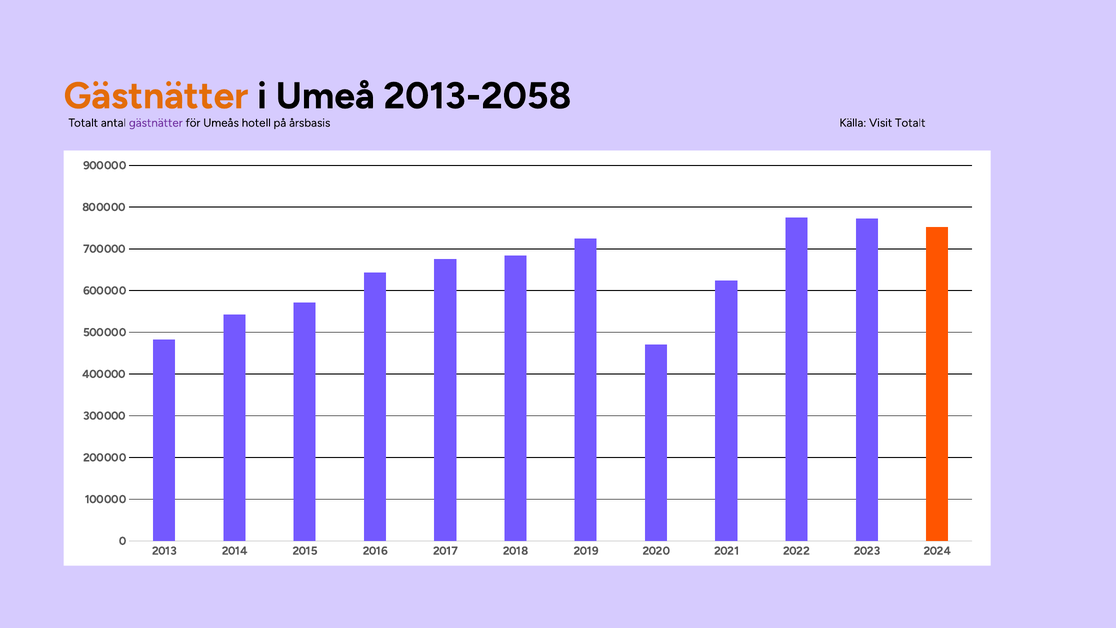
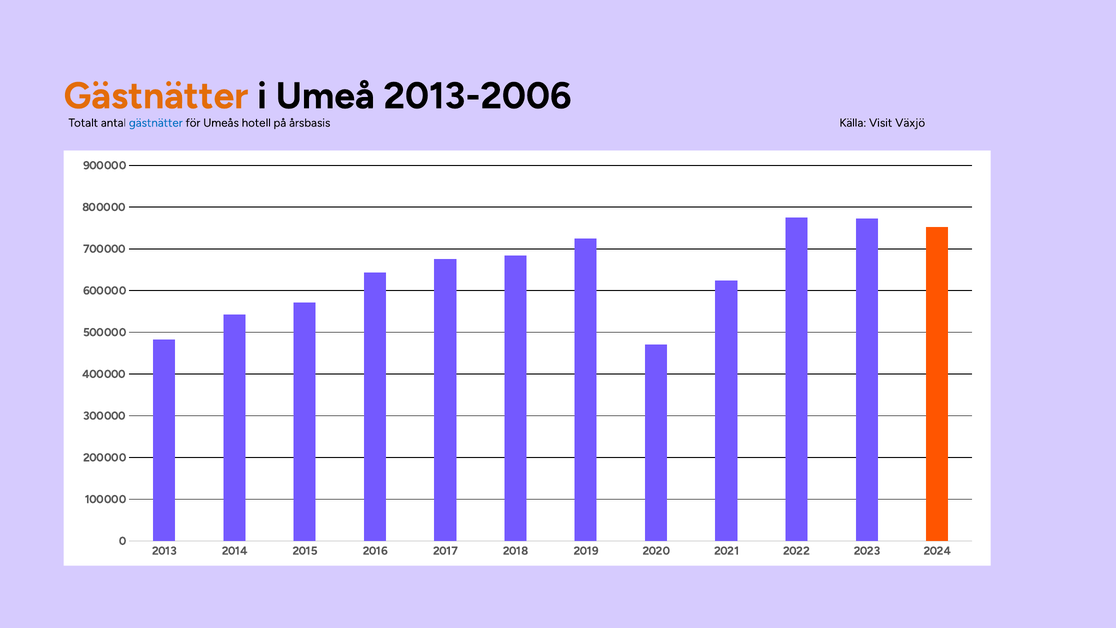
2013-2058: 2013-2058 -> 2013-2006 (478, 96)
gästnätter colour: purple -> blue (156, 123)
Visit Totalt: Totalt -> Växjö (910, 123)
